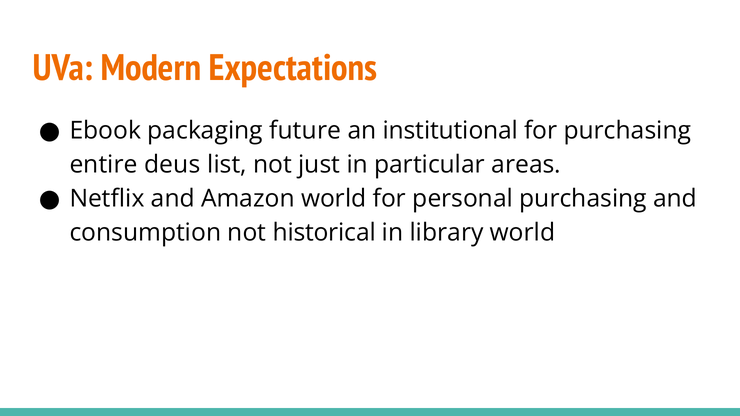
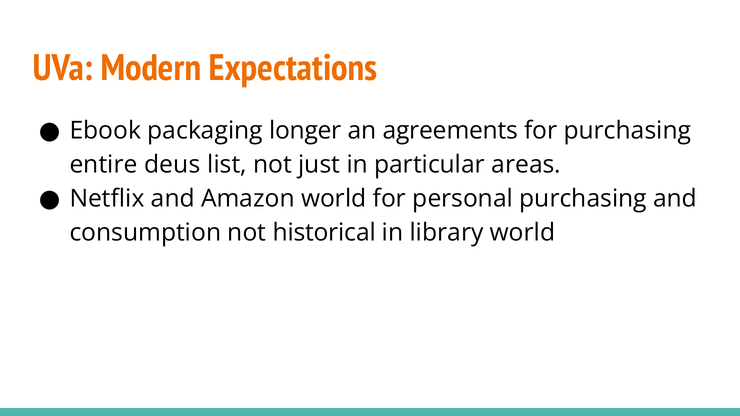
future: future -> longer (305, 131)
institutional: institutional -> agreements (450, 131)
